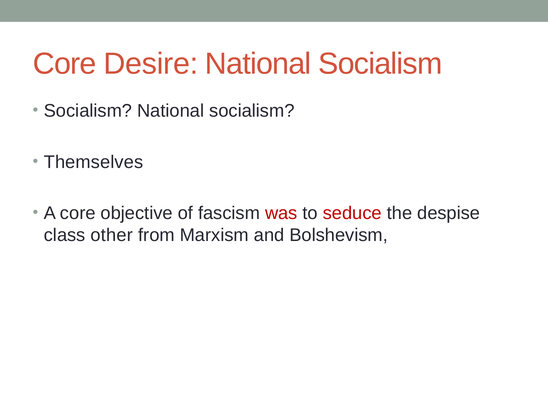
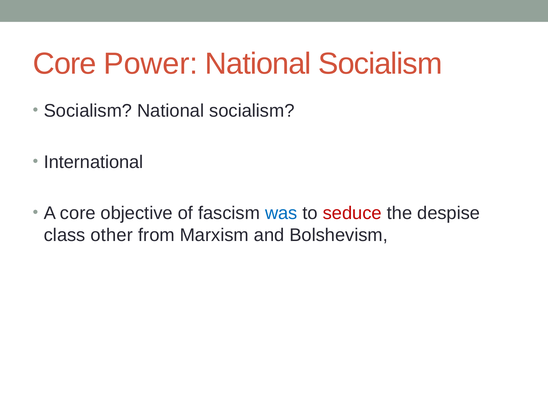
Desire: Desire -> Power (151, 64)
Themselves: Themselves -> International (94, 162)
was colour: red -> blue (281, 213)
